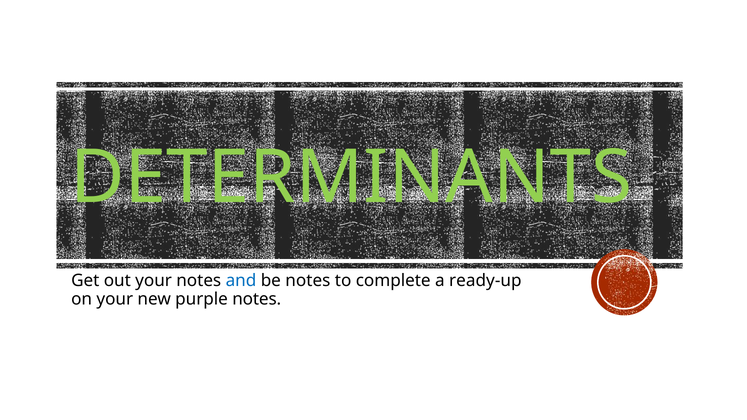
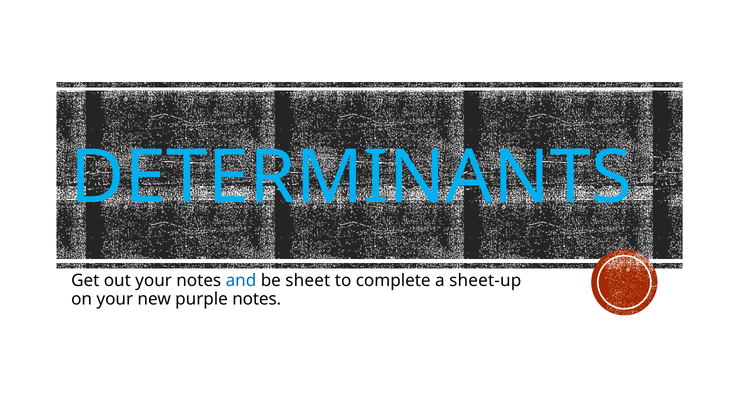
DETERMINANTS colour: light green -> light blue (351, 178)
be notes: notes -> sheet (308, 281)
ready-up: ready-up -> sheet-up (485, 281)
